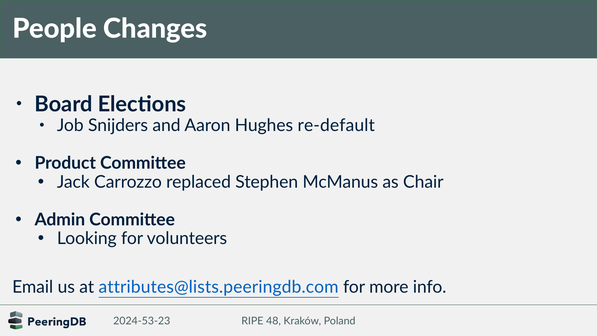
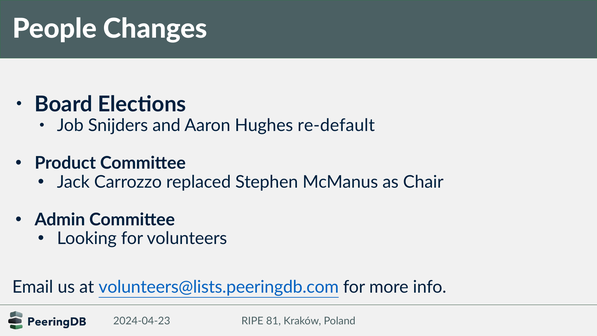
attributes@lists.peeringdb.com: attributes@lists.peeringdb.com -> volunteers@lists.peeringdb.com (219, 287)
2024-53-23: 2024-53-23 -> 2024-04-23 (142, 321)
48: 48 -> 81 (273, 321)
